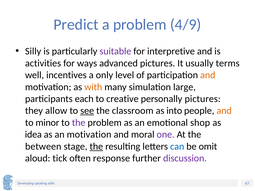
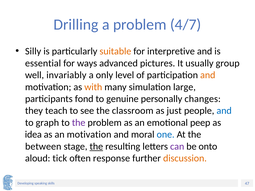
Predict: Predict -> Drilling (76, 25)
4/9: 4/9 -> 4/7 (186, 25)
suitable colour: purple -> orange (115, 51)
activities: activities -> essential (43, 63)
terms: terms -> group (228, 63)
incentives: incentives -> invariably (66, 75)
each: each -> fond (84, 99)
creative: creative -> genuine (122, 99)
personally pictures: pictures -> changes (203, 99)
allow: allow -> teach (56, 111)
see underline: present -> none (87, 111)
into: into -> just (174, 111)
and colour: orange -> blue (224, 111)
minor: minor -> graph (47, 123)
shop: shop -> peep (200, 123)
one colour: purple -> blue (166, 135)
can colour: blue -> purple (177, 147)
omit: omit -> onto (208, 147)
discussion colour: purple -> orange (185, 158)
